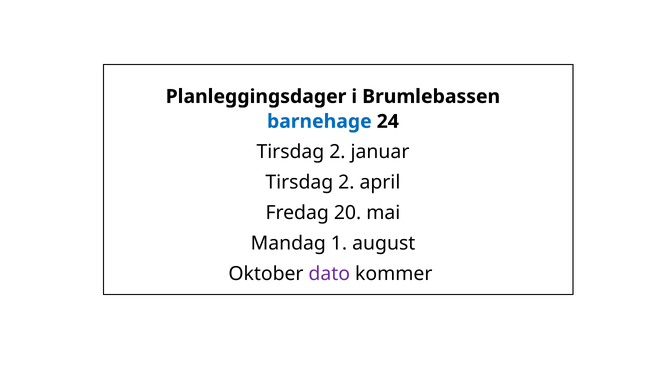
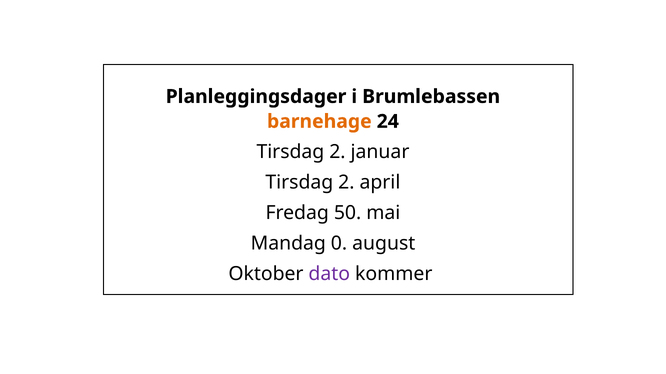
barnehage colour: blue -> orange (319, 122)
20: 20 -> 50 (348, 213)
1: 1 -> 0 (339, 244)
